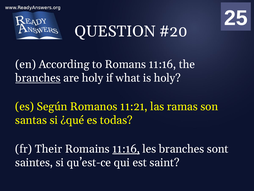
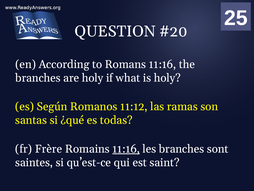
branches underline: present -> none (38, 78)
11:21: 11:21 -> 11:12 (134, 106)
Their: Their -> Frère (48, 149)
